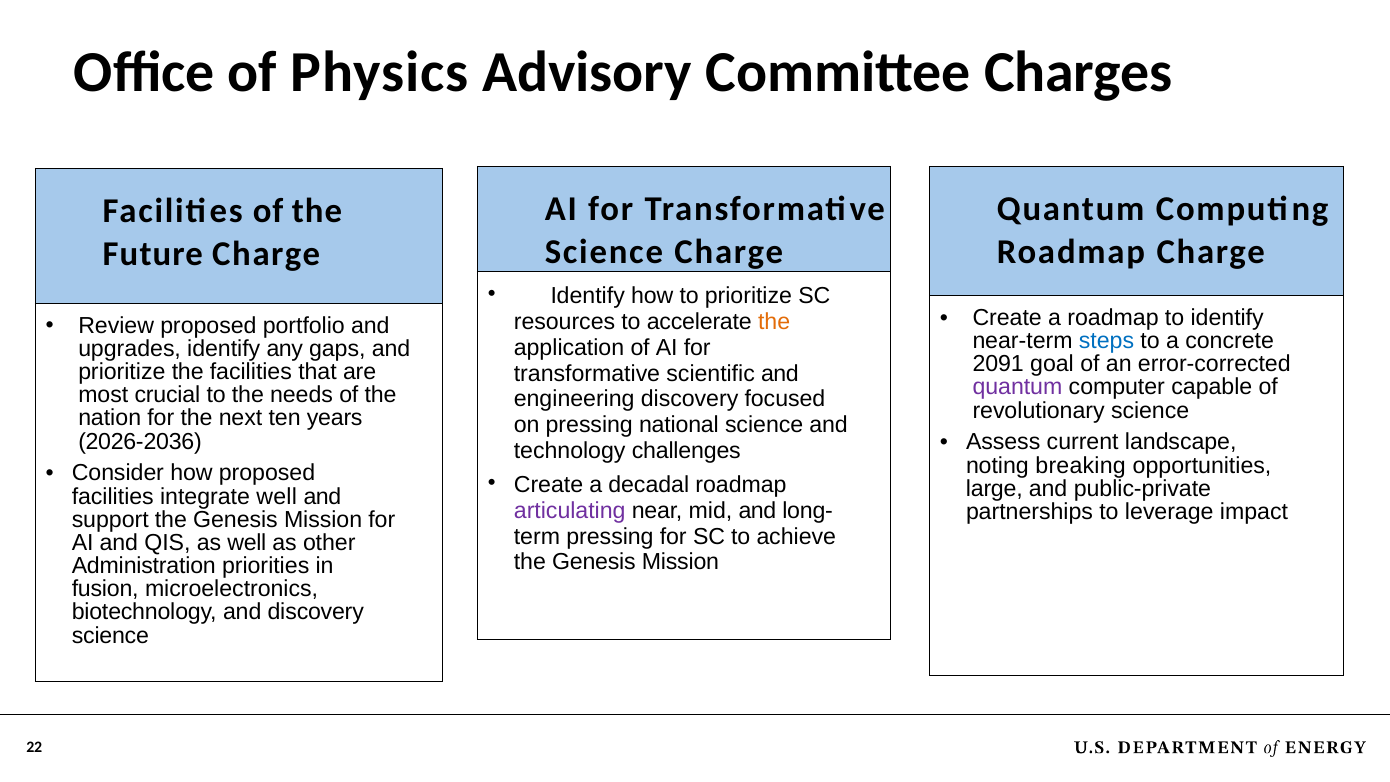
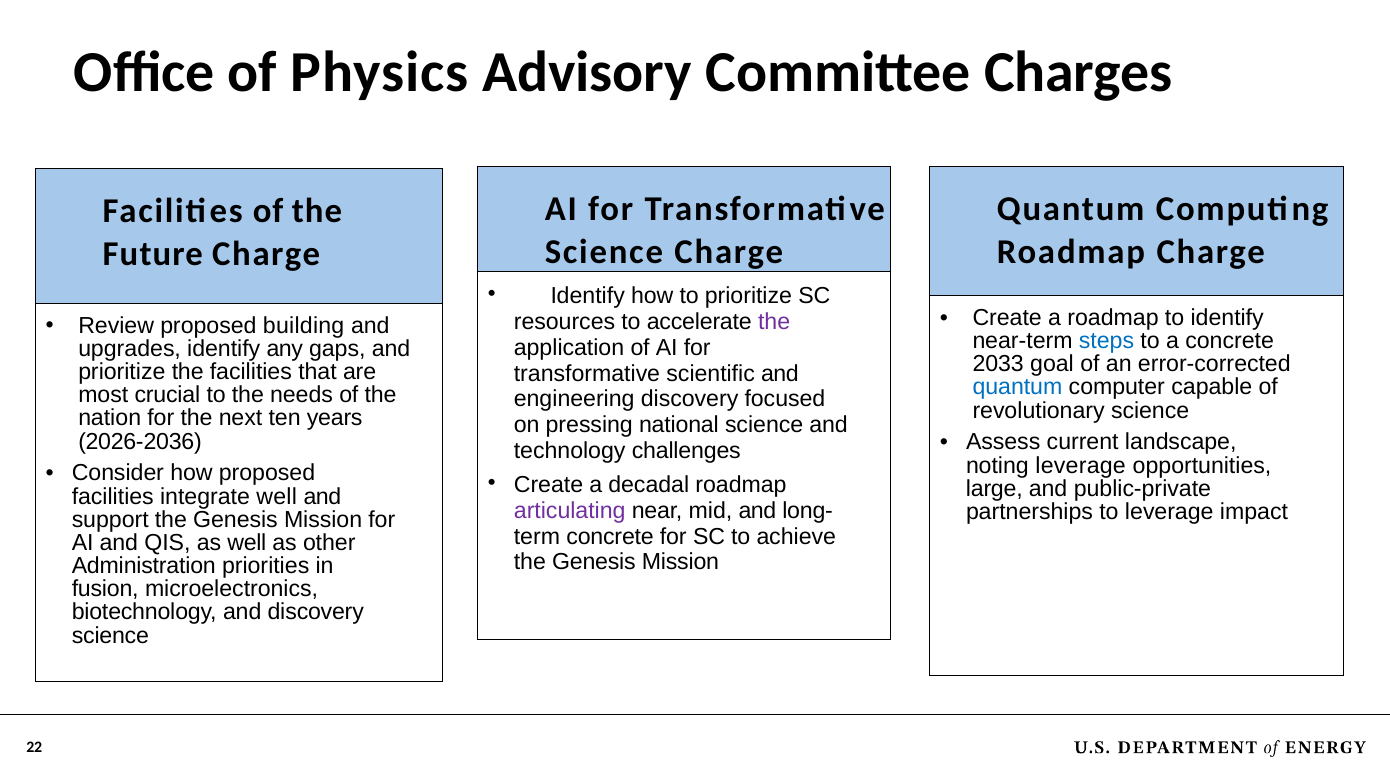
the colour: orange -> purple (774, 322)
portfolio: portfolio -> building (304, 326)
2091: 2091 -> 2033 (998, 364)
quantum colour: purple -> blue (1017, 387)
noting breaking: breaking -> leverage (1081, 465)
pressing: pressing -> concrete (610, 536)
